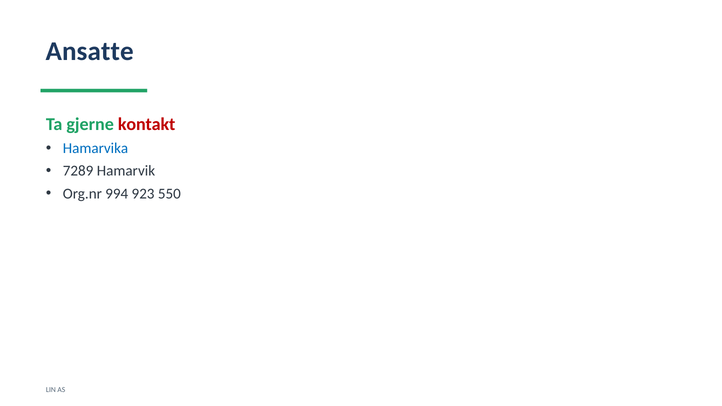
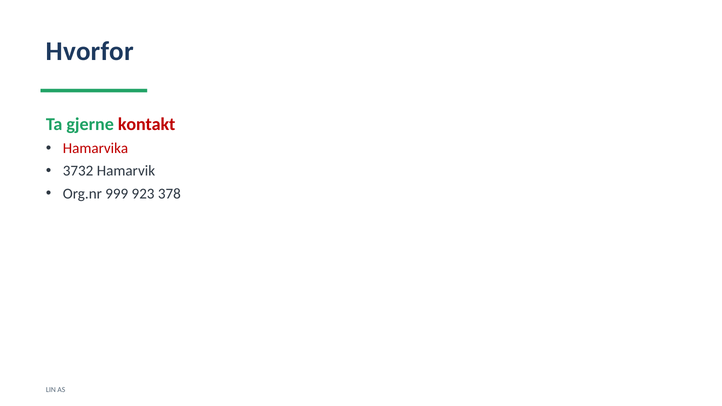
Ansatte: Ansatte -> Hvorfor (90, 52)
Hamarvika colour: blue -> red (96, 148)
7289: 7289 -> 3732 (78, 171)
994: 994 -> 999 (117, 194)
550: 550 -> 378 (169, 194)
